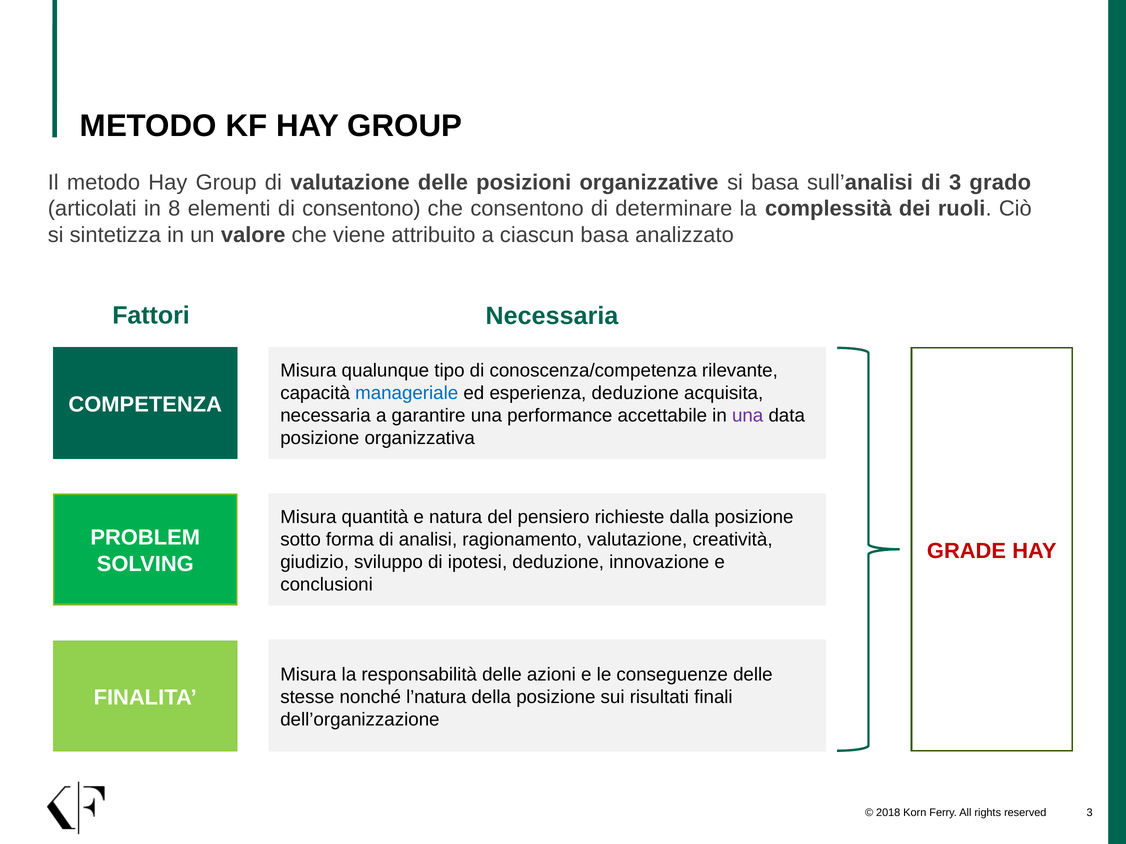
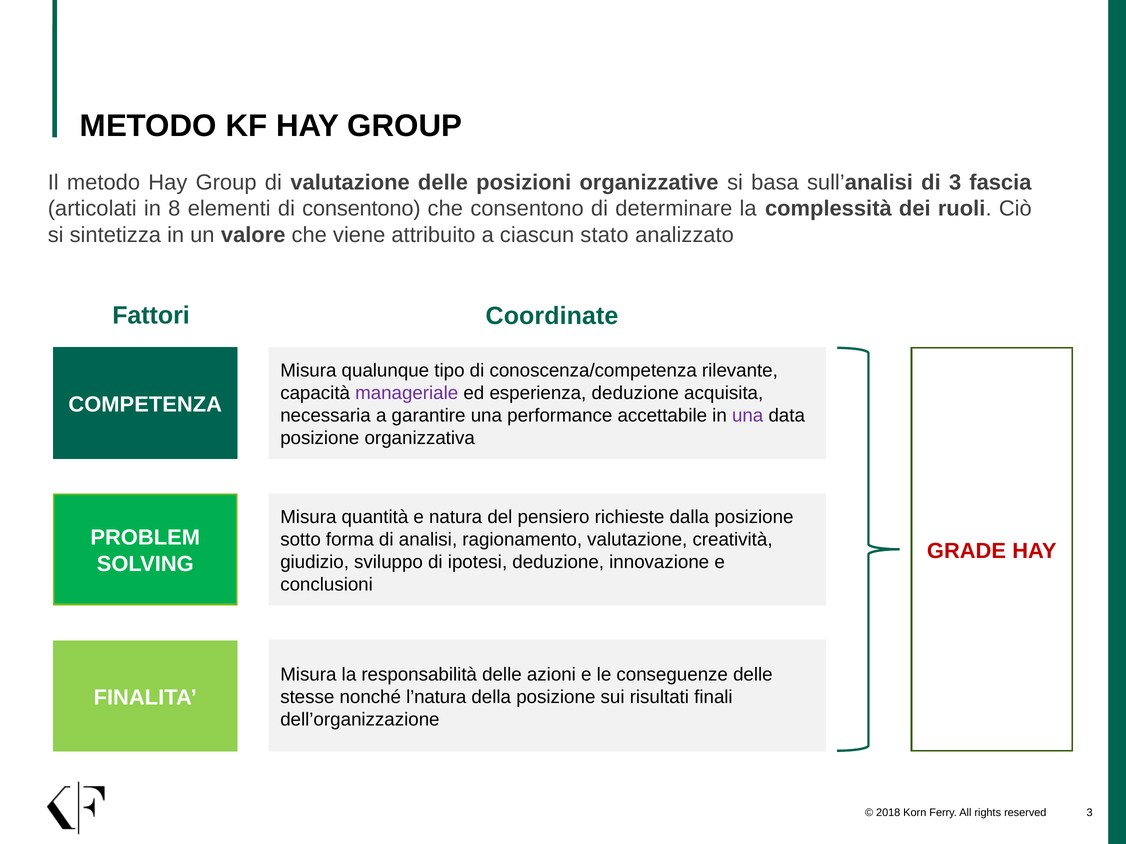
grado: grado -> fascia (1000, 182)
ciascun basa: basa -> stato (605, 235)
Fattori Necessaria: Necessaria -> Coordinate (552, 316)
manageriale colour: blue -> purple (407, 393)
